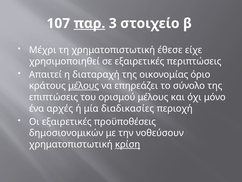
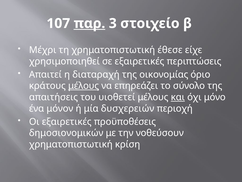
επιπτώσεις: επιπτώσεις -> απαιτήσεις (53, 97)
ορισμού: ορισμού -> υιοθετεί (117, 97)
και underline: none -> present (178, 97)
αρχές: αρχές -> μόνον (60, 108)
διαδικασίες: διαδικασίες -> δυσχερειών (128, 108)
κρίση underline: present -> none (128, 144)
